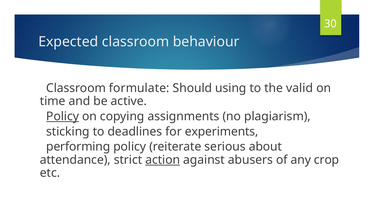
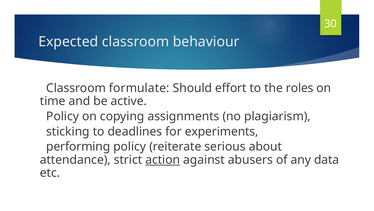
using: using -> effort (231, 88)
valid: valid -> roles (300, 88)
Policy underline: present -> none (63, 116)
crop: crop -> data (327, 159)
